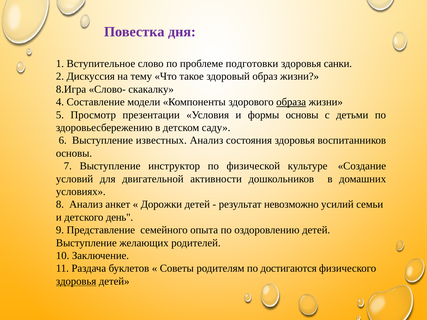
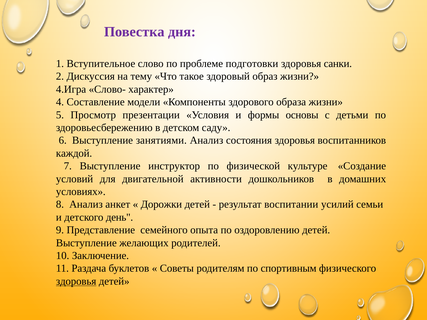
8.Игра: 8.Игра -> 4.Игра (71, 89)
скакалку: скакалку -> характер (151, 89)
образа underline: present -> none (291, 102)
известных: известных -> занятиями (161, 141)
основы: основы -> каждой (74, 153)
невозможно: невозможно -> воспитании (291, 205)
достигаются: достигаются -> спортивным (289, 269)
